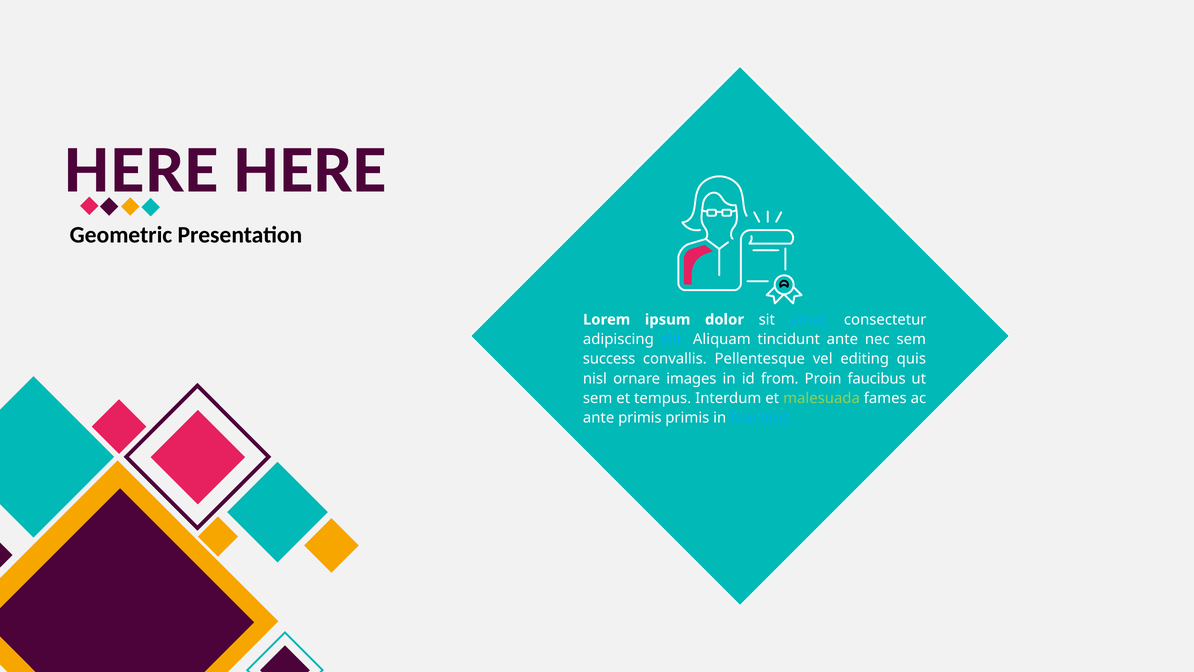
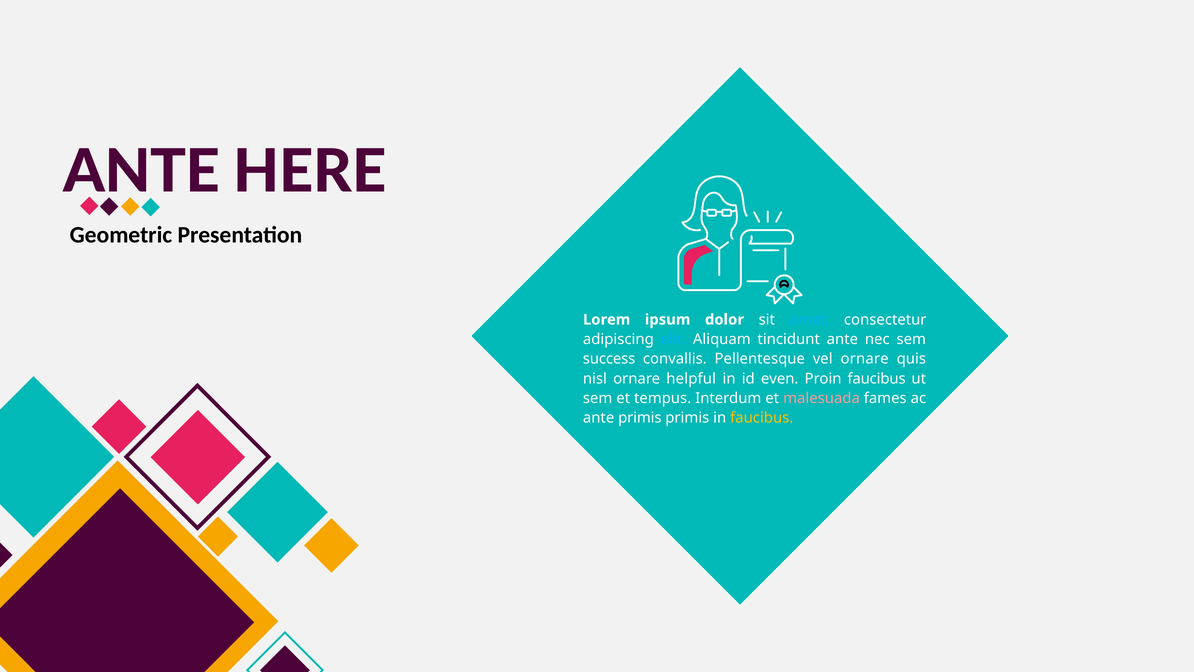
HERE: HERE -> ANTE (142, 172)
vel editing: editing -> ornare (865, 359)
images: images -> helpful (691, 378)
from: from -> even (780, 378)
malesuada colour: light green -> pink (822, 398)
faucibus colour: light blue -> yellow (762, 418)
